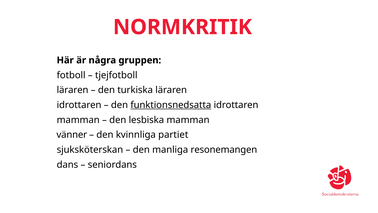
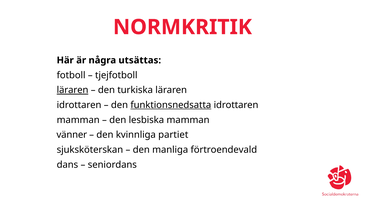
gruppen: gruppen -> utsättas (140, 60)
läraren underline: none -> present (73, 90)
resonemangen: resonemangen -> förtroendevald (224, 149)
